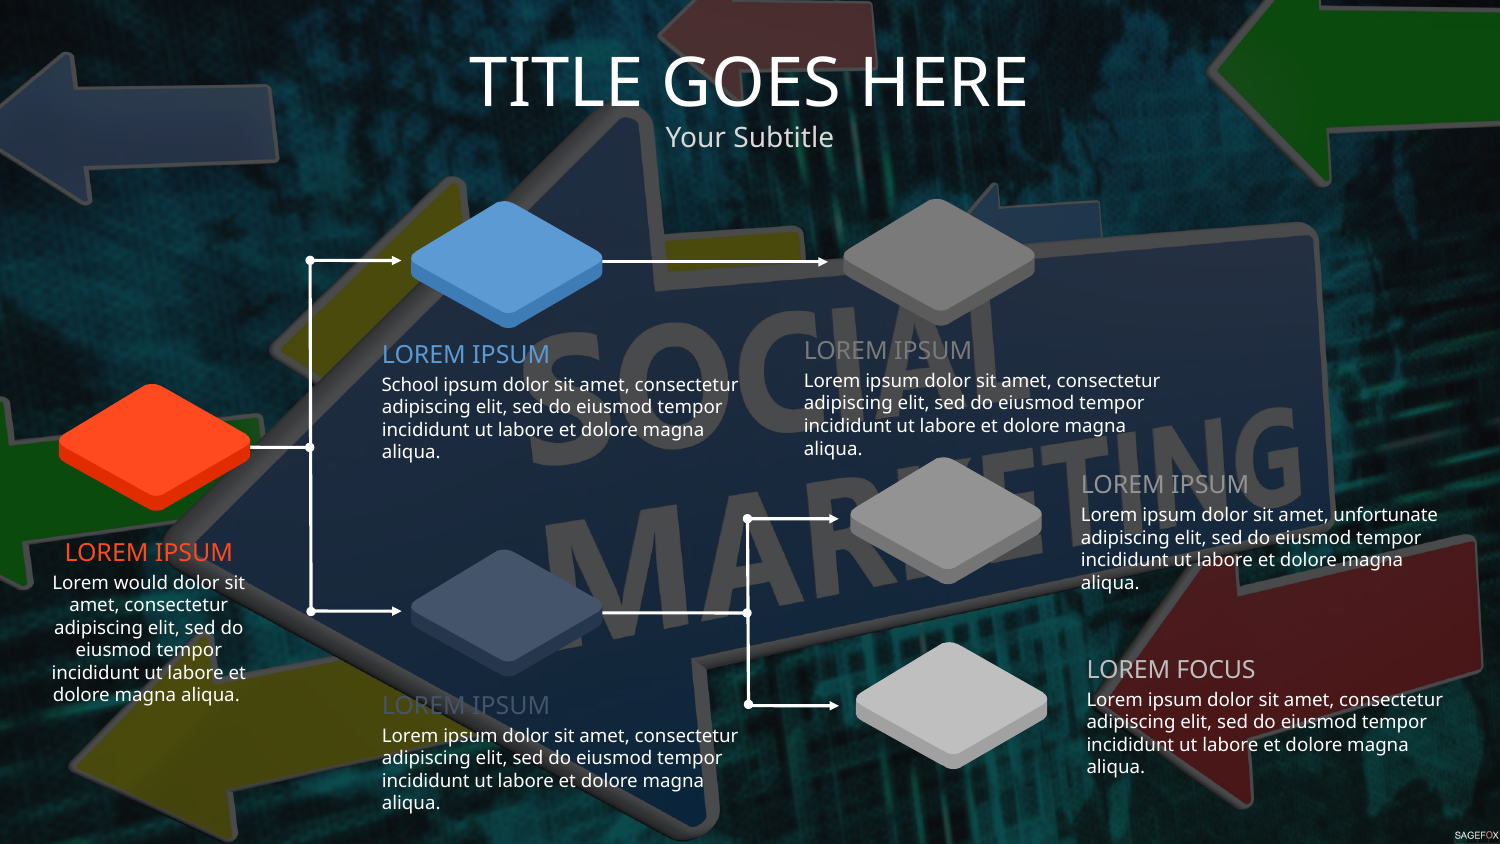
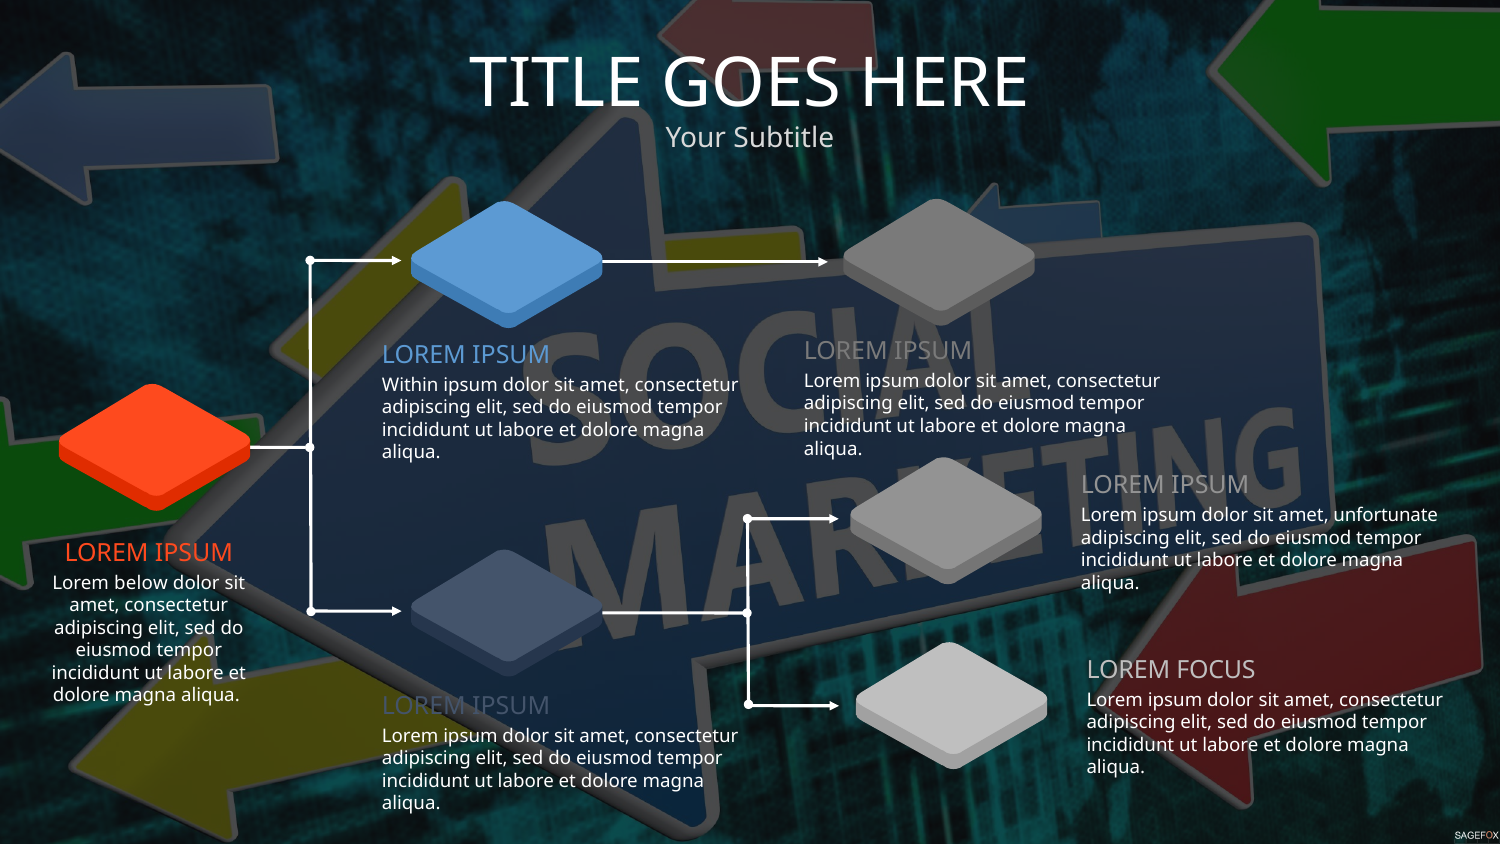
School: School -> Within (410, 385)
would: would -> below (141, 583)
